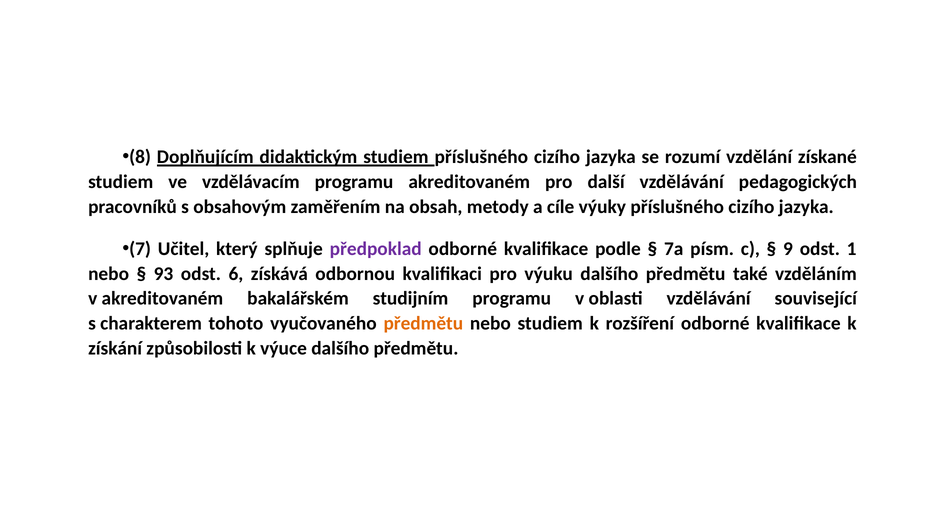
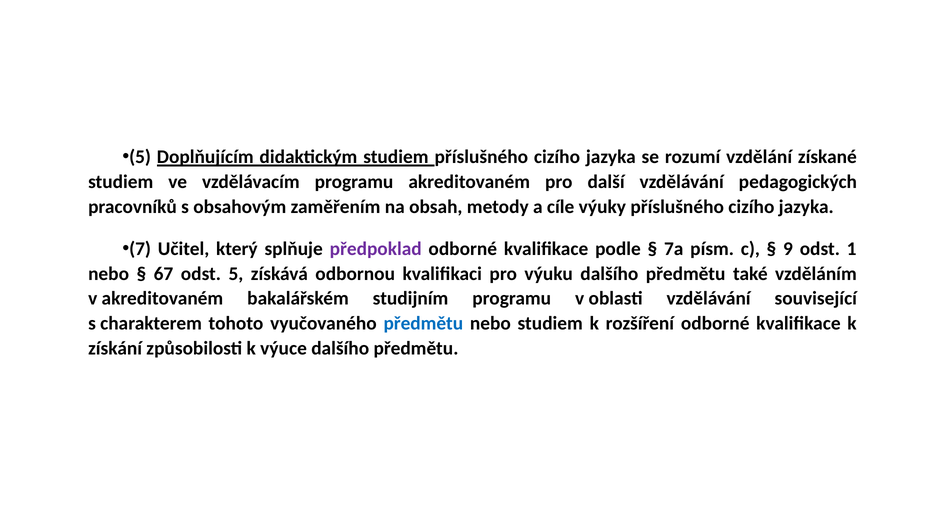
8: 8 -> 5 (140, 157)
93: 93 -> 67 (163, 274)
odst 6: 6 -> 5 (236, 274)
předmětu colour: orange -> blue (423, 323)
